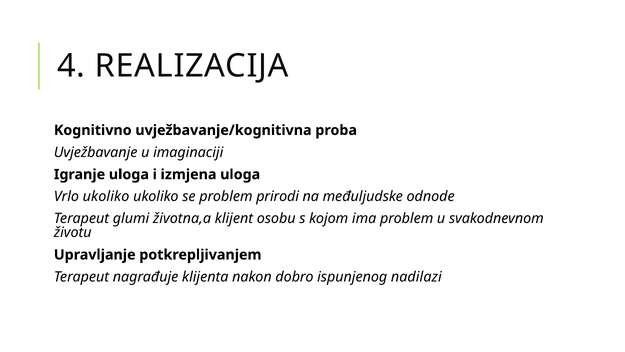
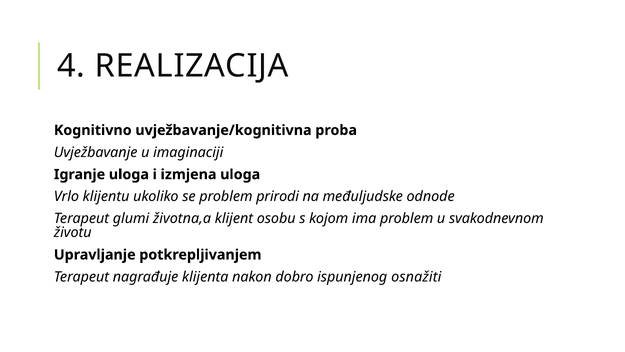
Vrlo ukoliko: ukoliko -> klijentu (106, 196)
nadilazi: nadilazi -> osnažiti (416, 277)
